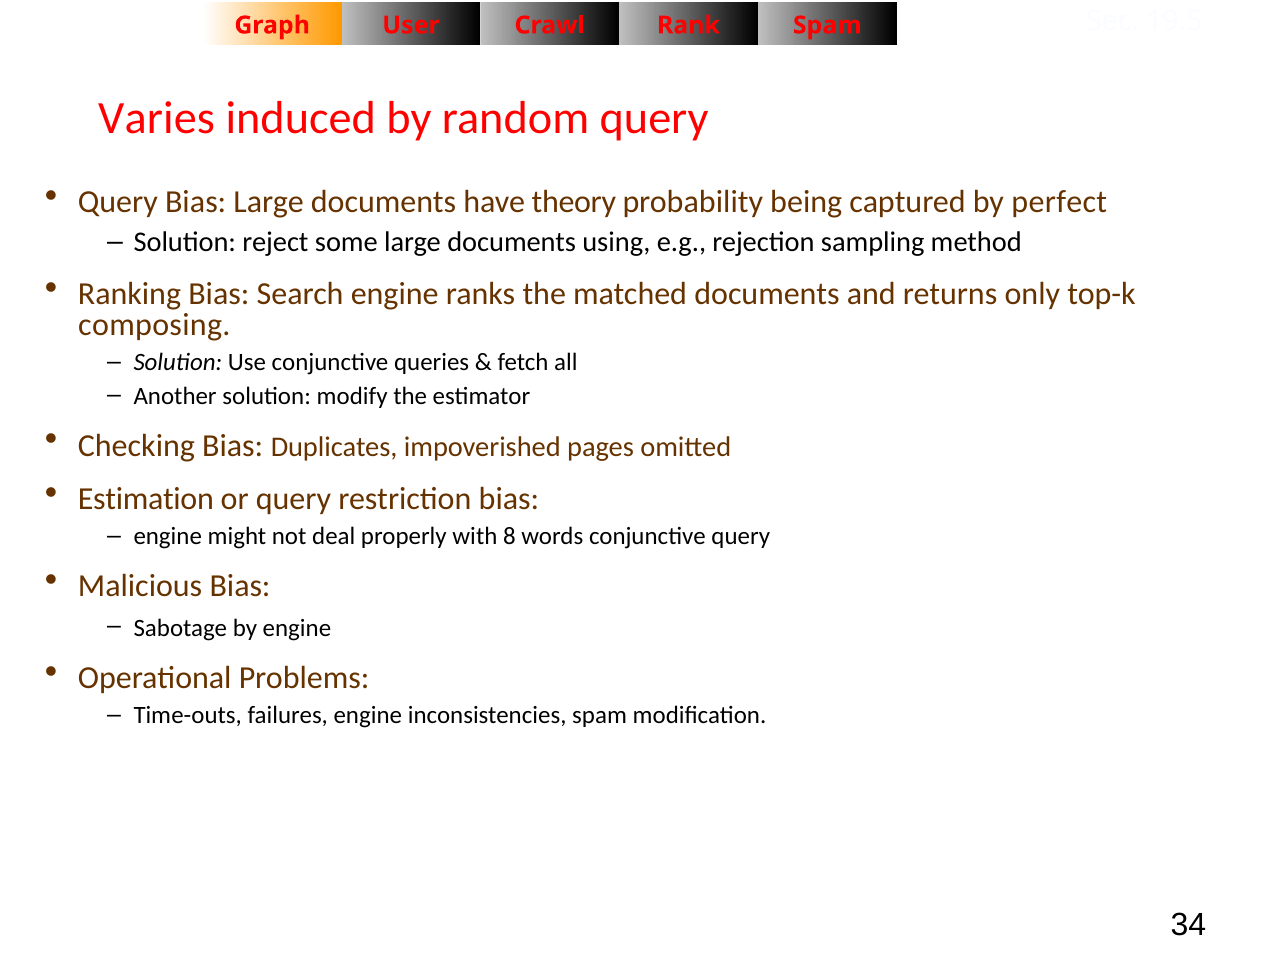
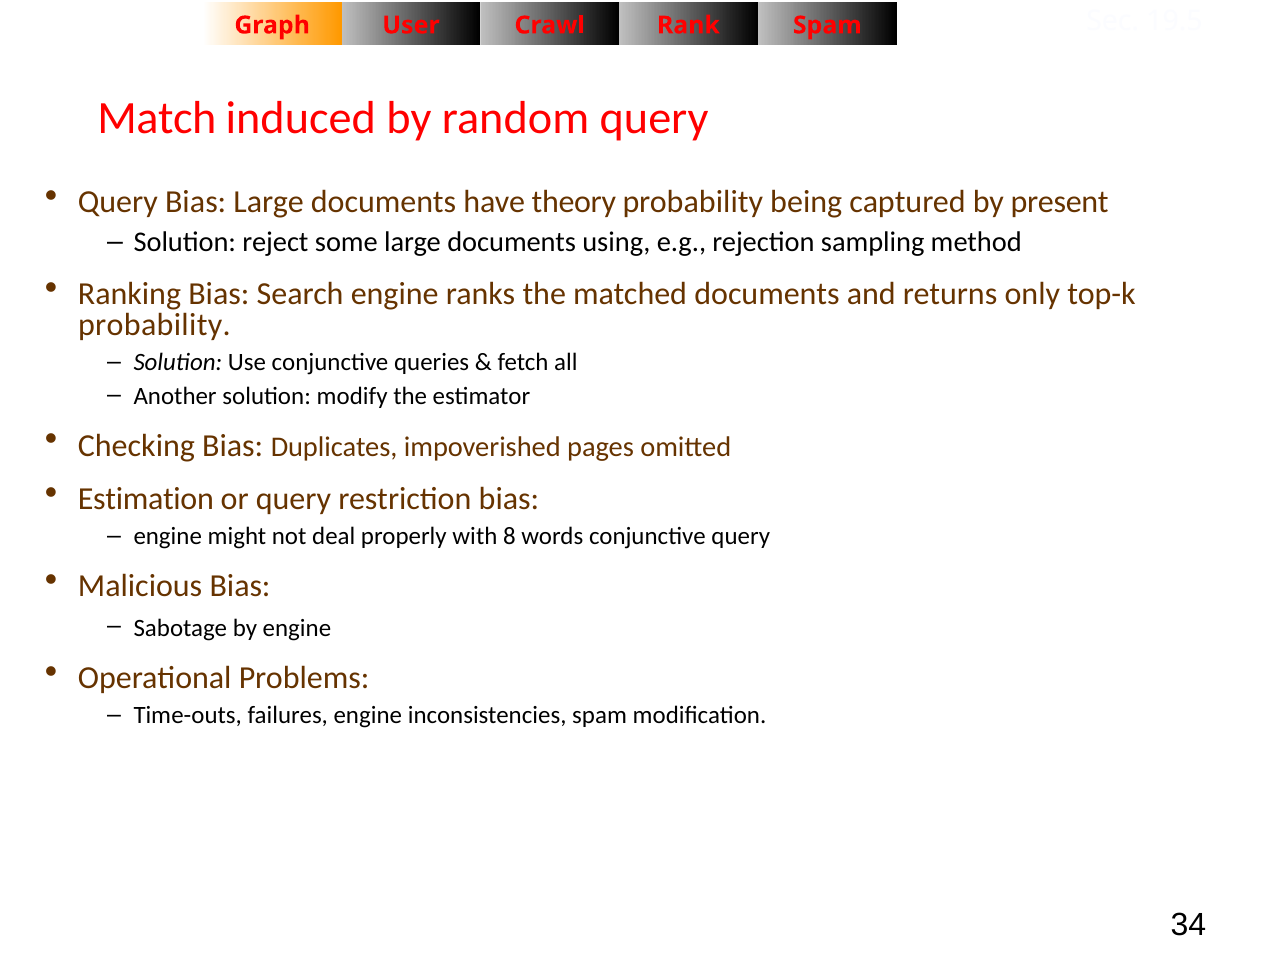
Varies: Varies -> Match (157, 118)
perfect: perfect -> present (1060, 202)
composing: composing -> probability (154, 325)
